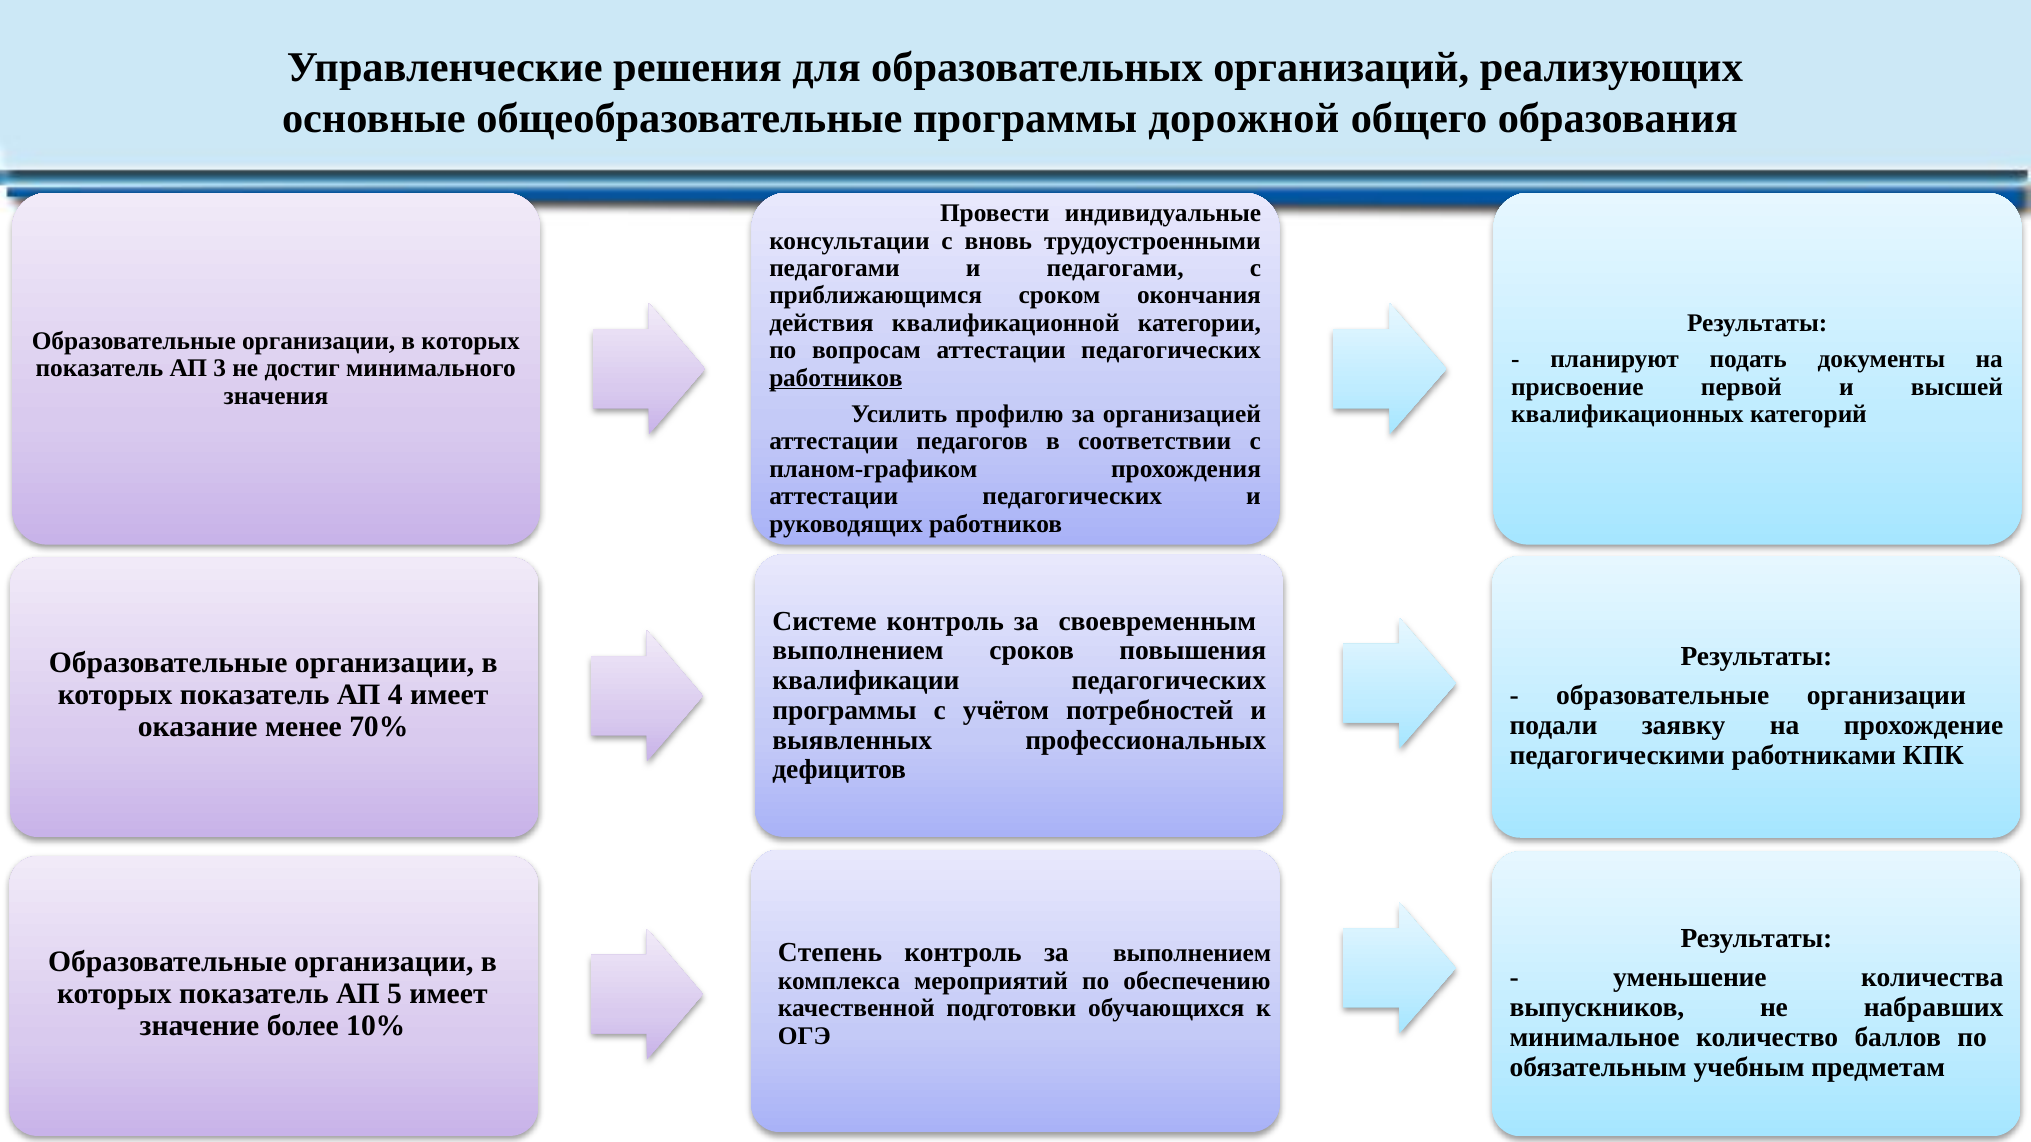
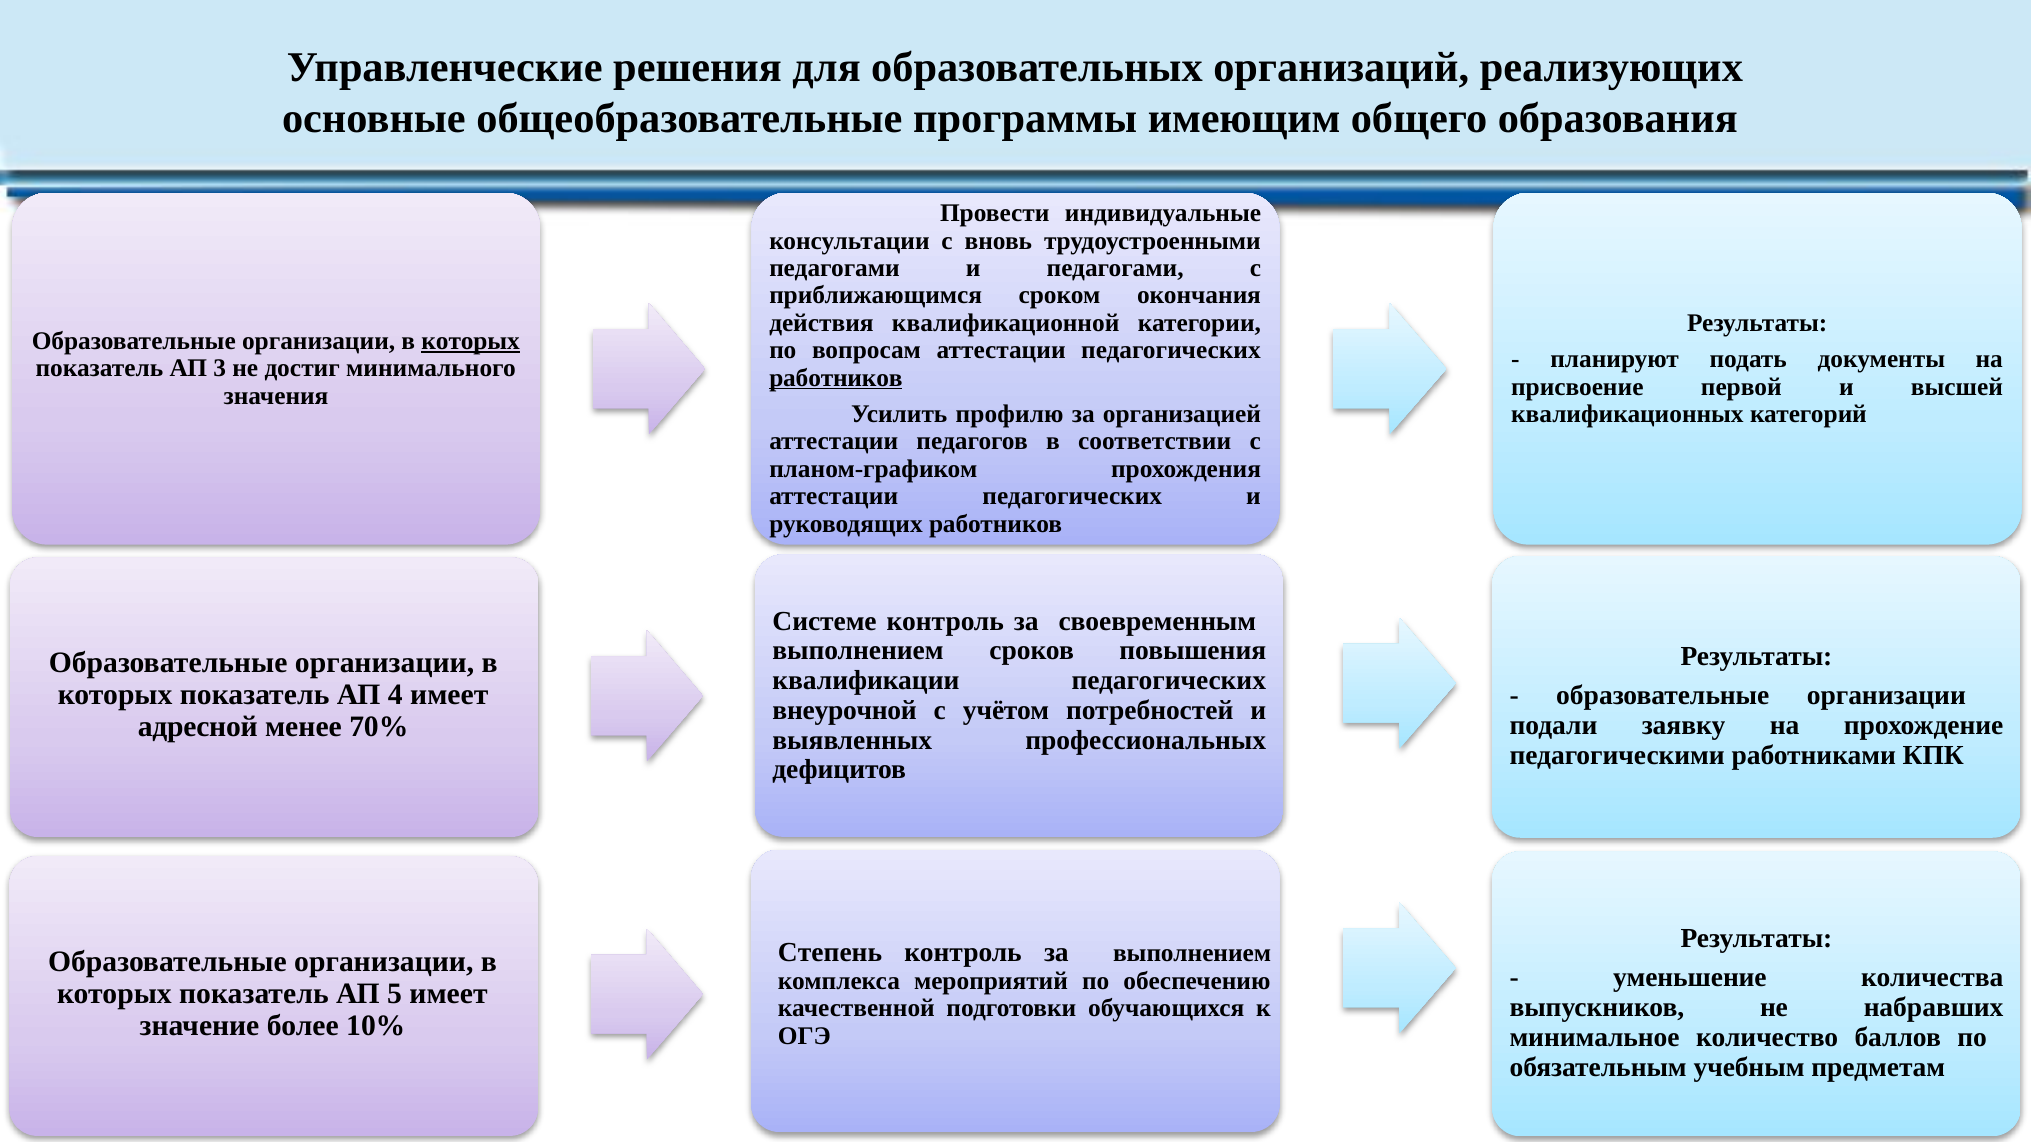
дорожной: дорожной -> имеющим (1244, 119)
которых underline: none -> present (471, 341)
программы: программы -> внеурочной (845, 711)
оказание: оказание -> адресной (198, 727)
